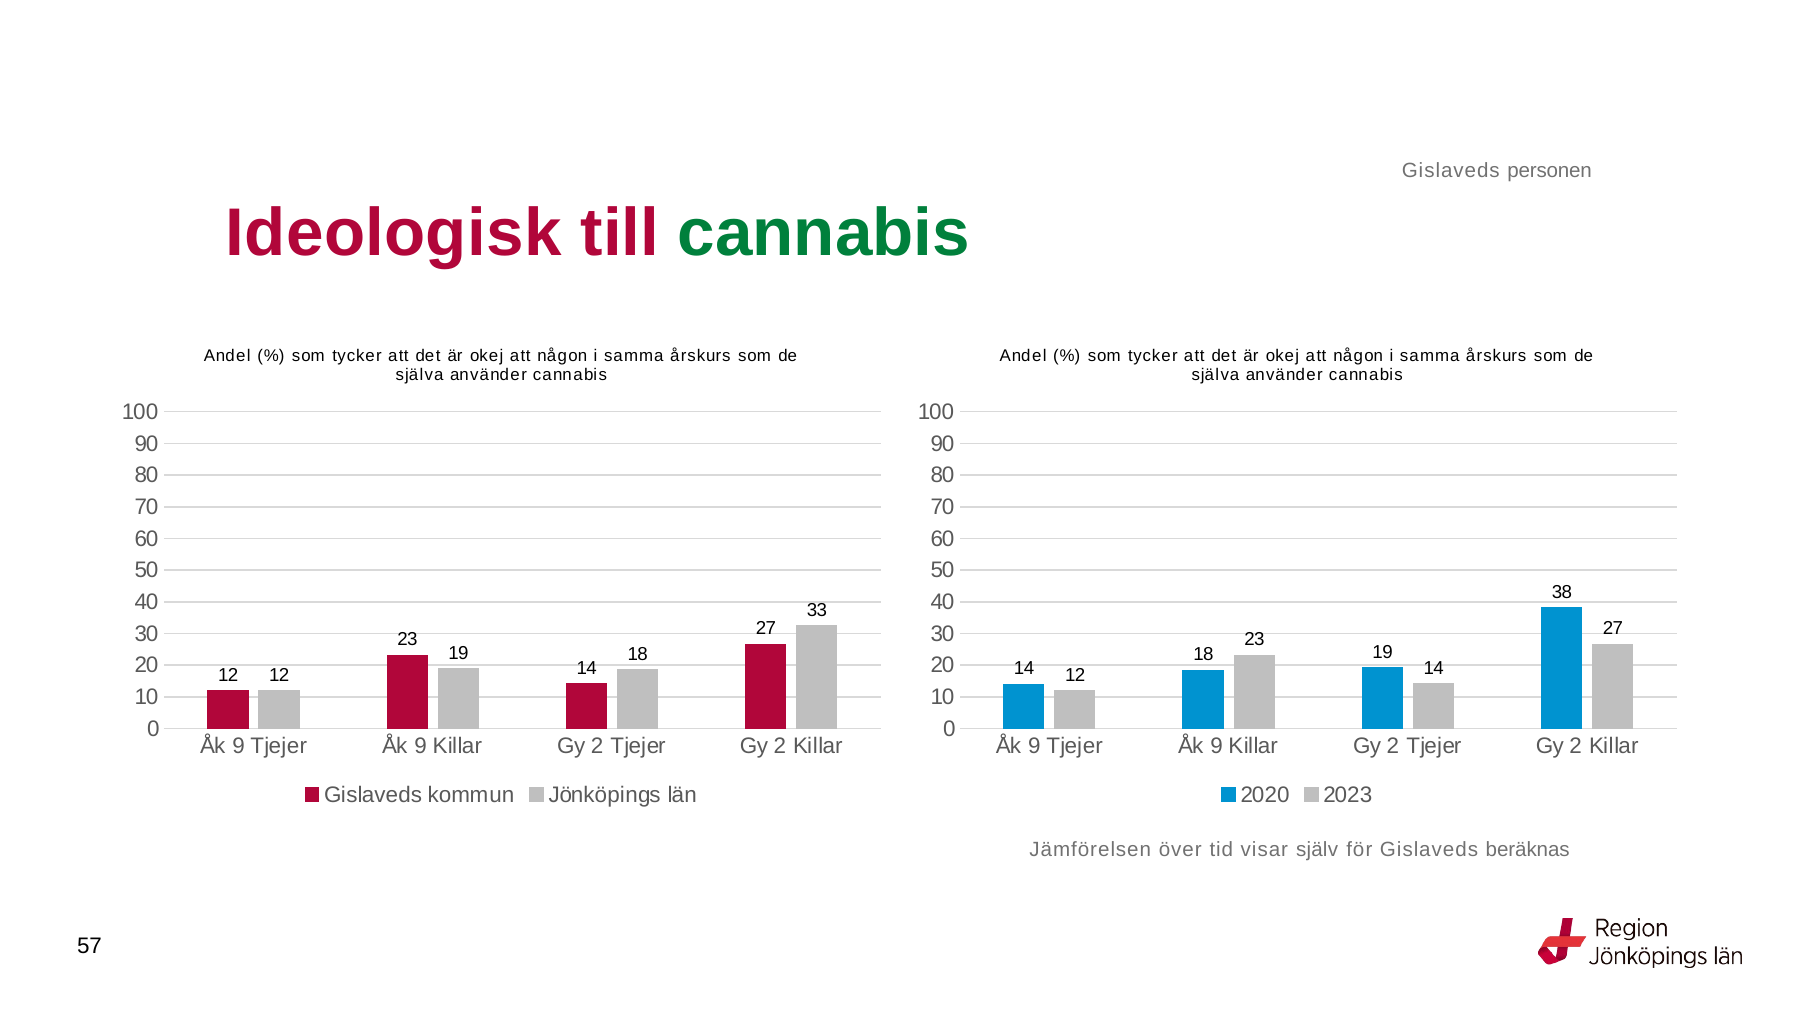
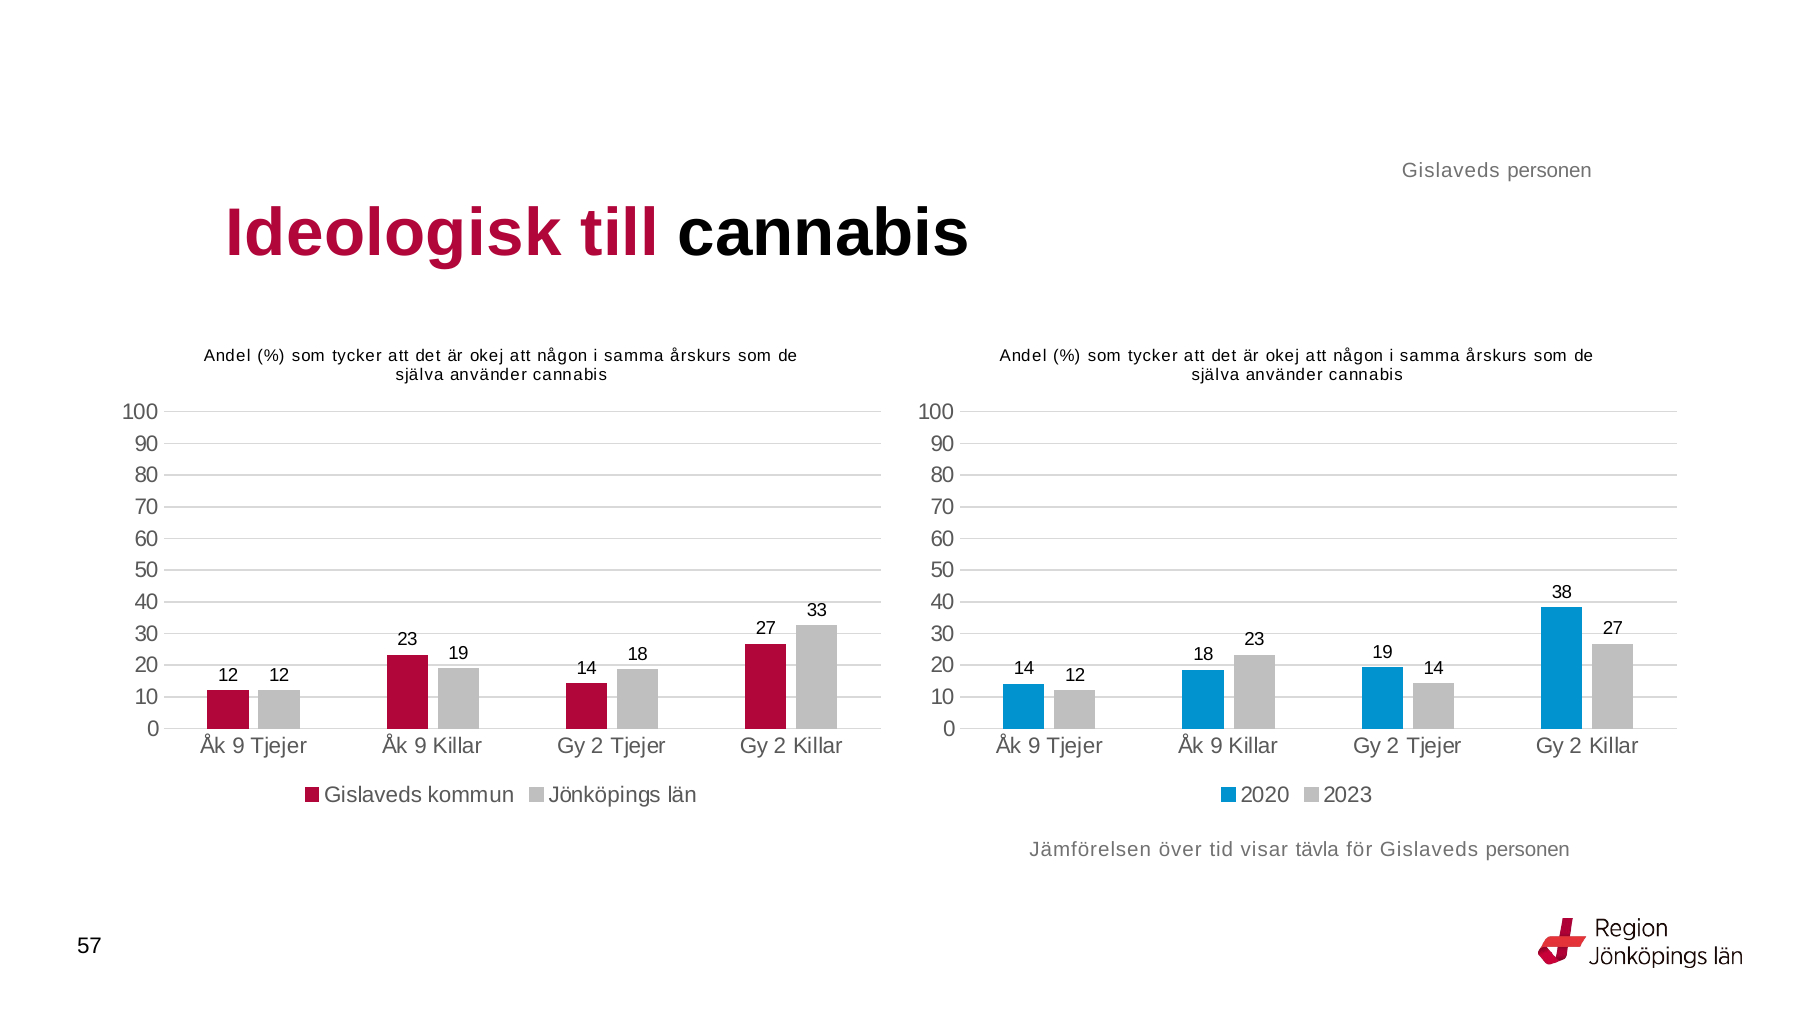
cannabis colour: green -> black (824, 233)
själv: själv -> tävla (1317, 850)
för Gislaveds beräknas: beräknas -> personen (1528, 850)
